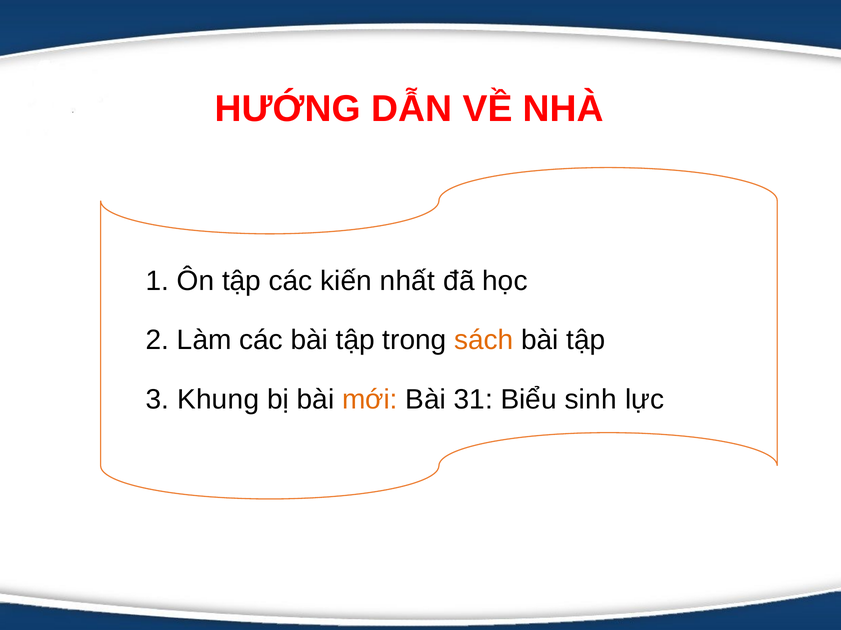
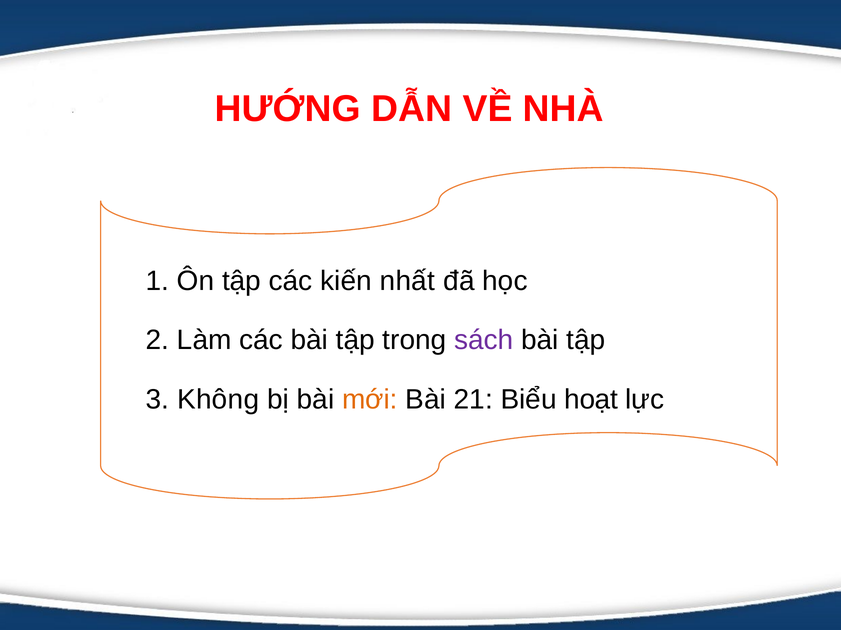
sách colour: orange -> purple (484, 341)
Khung: Khung -> Không (218, 400)
31: 31 -> 21 (473, 400)
sinh: sinh -> hoạt (591, 400)
